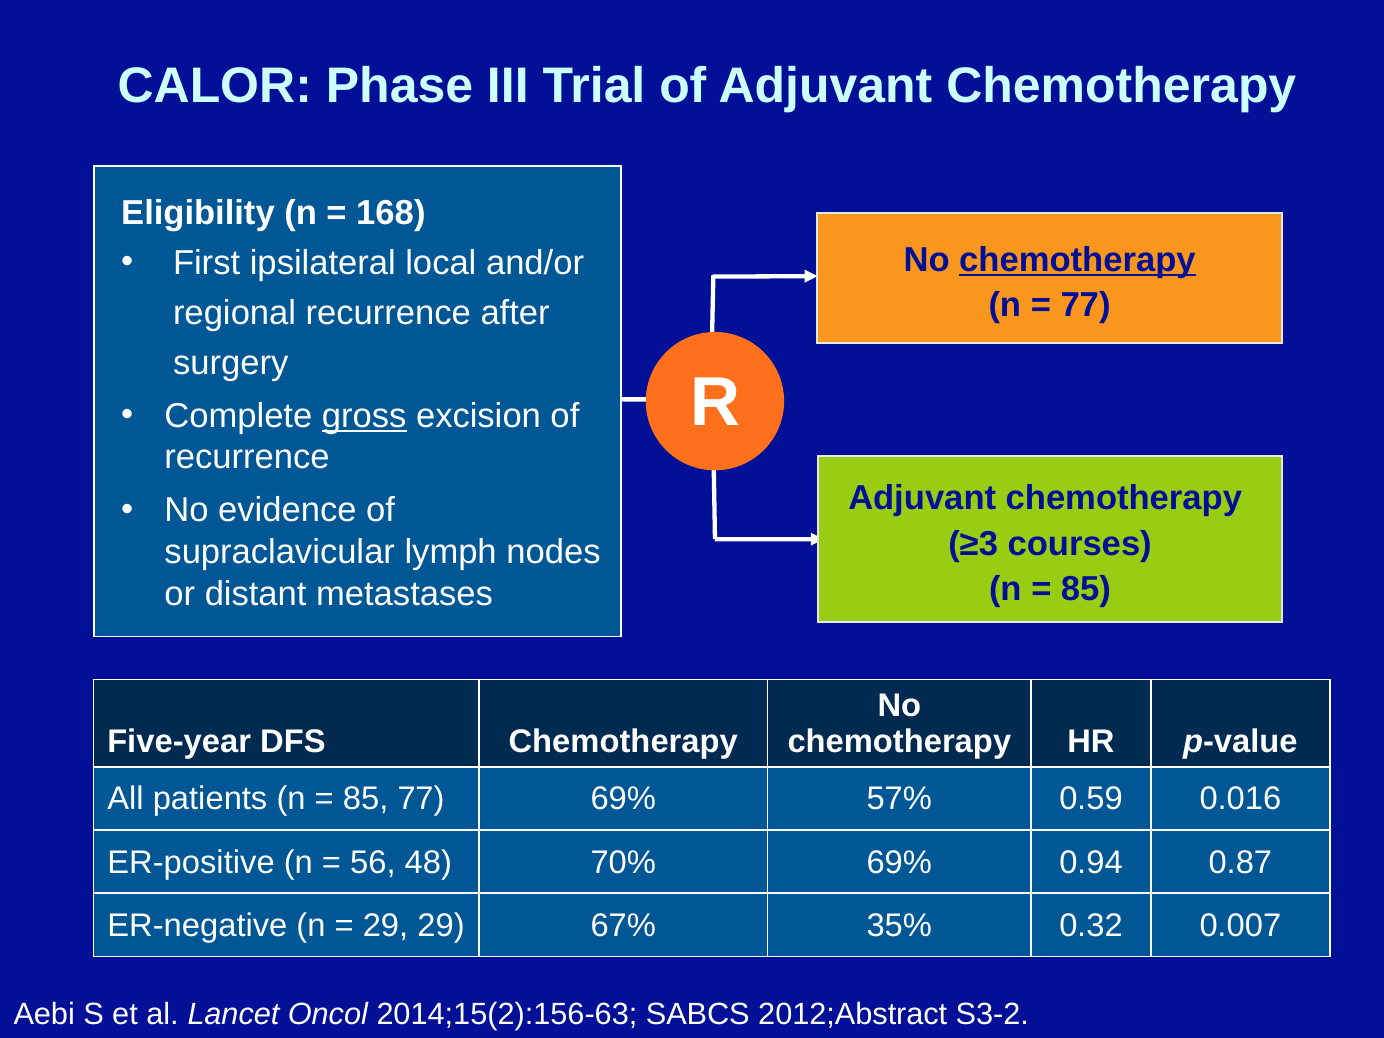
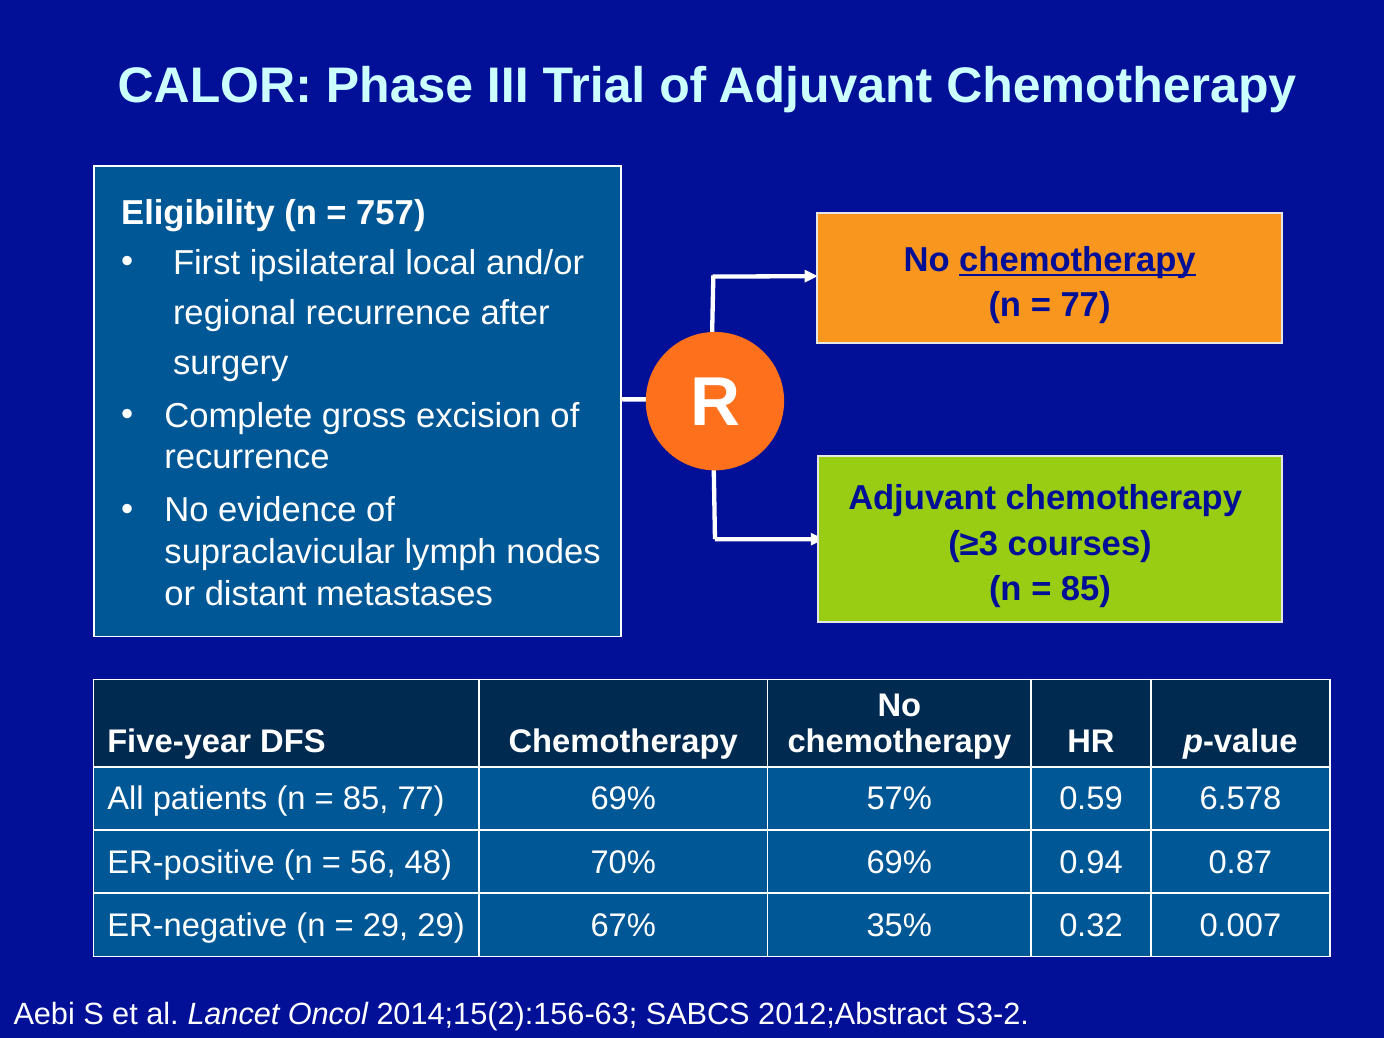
168: 168 -> 757 (391, 214)
gross underline: present -> none (364, 416)
0.016: 0.016 -> 6.578 (1240, 799)
